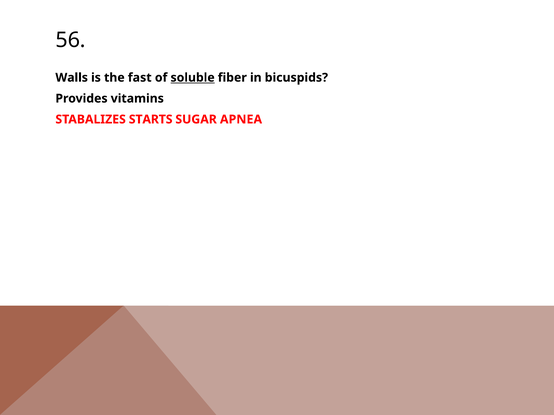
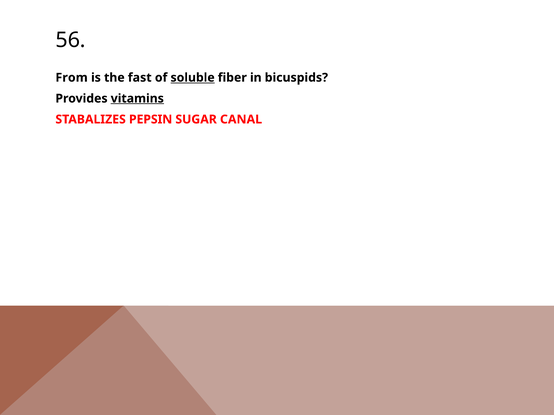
Walls: Walls -> From (72, 78)
vitamins underline: none -> present (137, 99)
STARTS: STARTS -> PEPSIN (151, 120)
APNEA: APNEA -> CANAL (241, 120)
